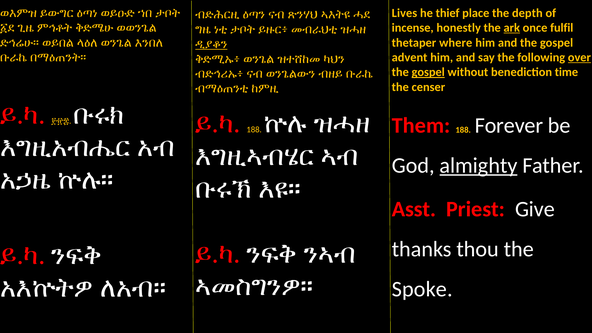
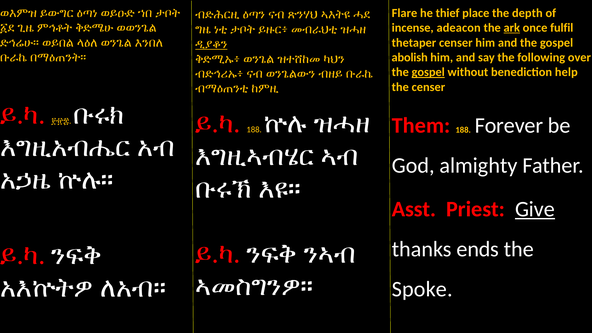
Lives: Lives -> Flare (404, 13)
honestly: honestly -> adeacon (459, 28)
thetaper where: where -> censer (456, 43)
advent: advent -> abolish (410, 57)
over underline: present -> none (579, 57)
time: time -> help (566, 72)
almighty underline: present -> none (479, 165)
Give underline: none -> present (535, 209)
thou: thou -> ends (478, 249)
